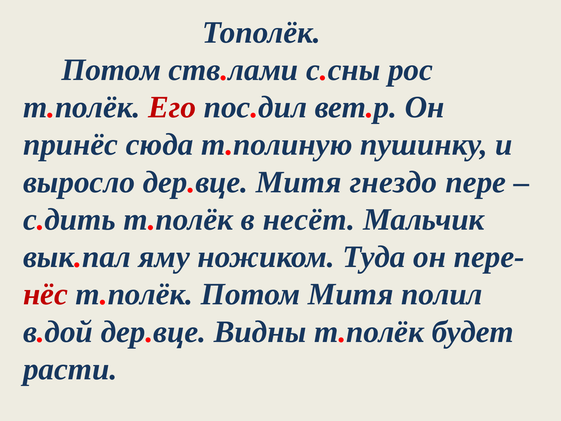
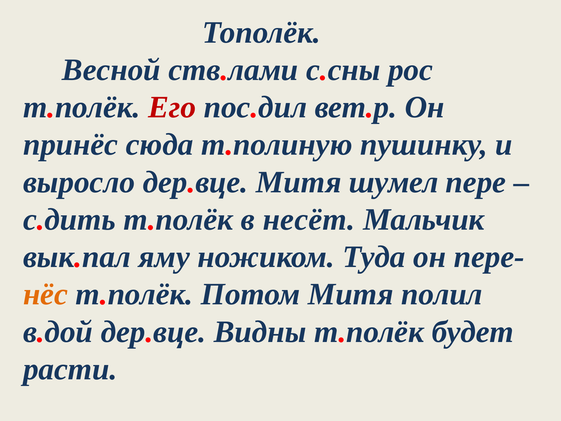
Потом: Потом -> Весной (111, 70)
гнездо: гнездо -> шумел (394, 182)
нёс colour: red -> orange (45, 294)
